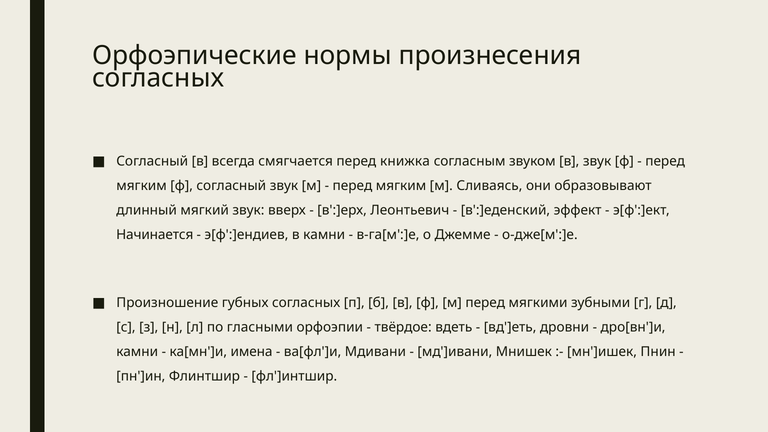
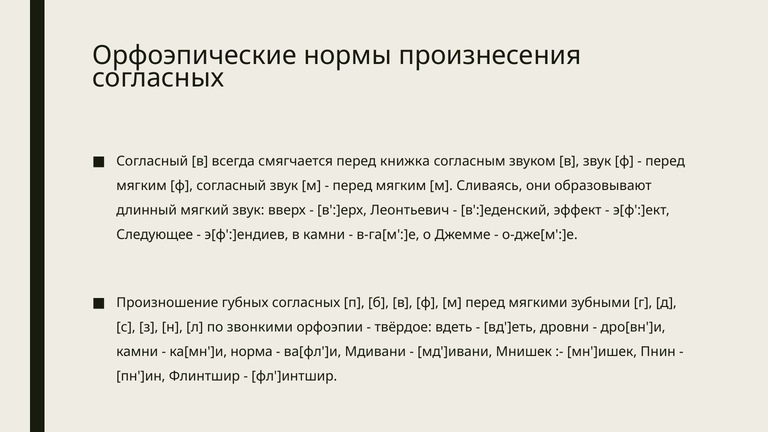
Начинается: Начинается -> Следующее (155, 235)
гласными: гласными -> звонкими (260, 327)
имена: имена -> норма (252, 352)
